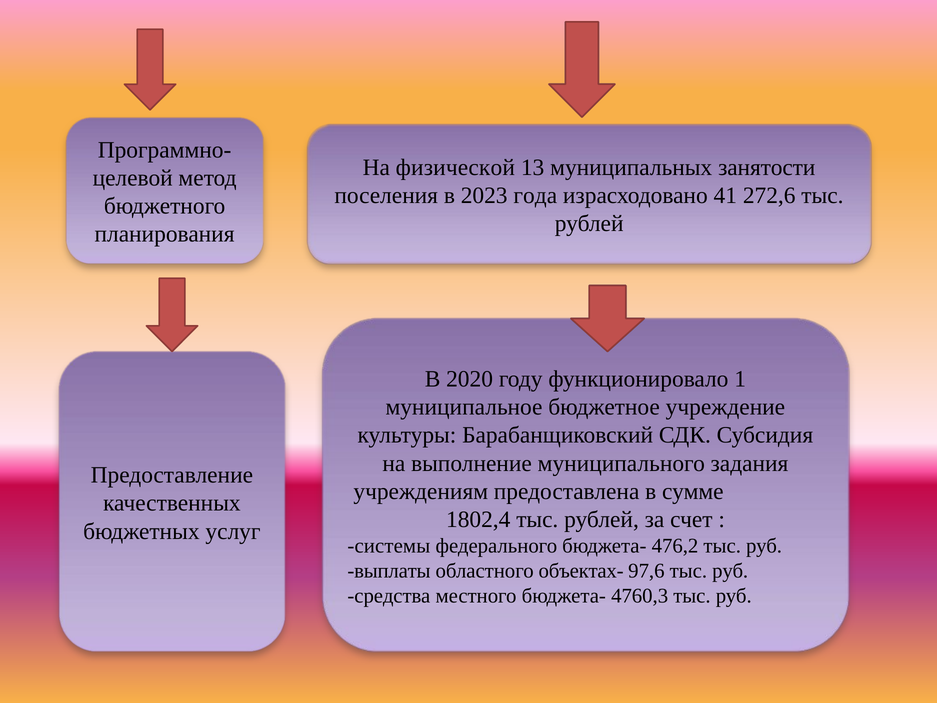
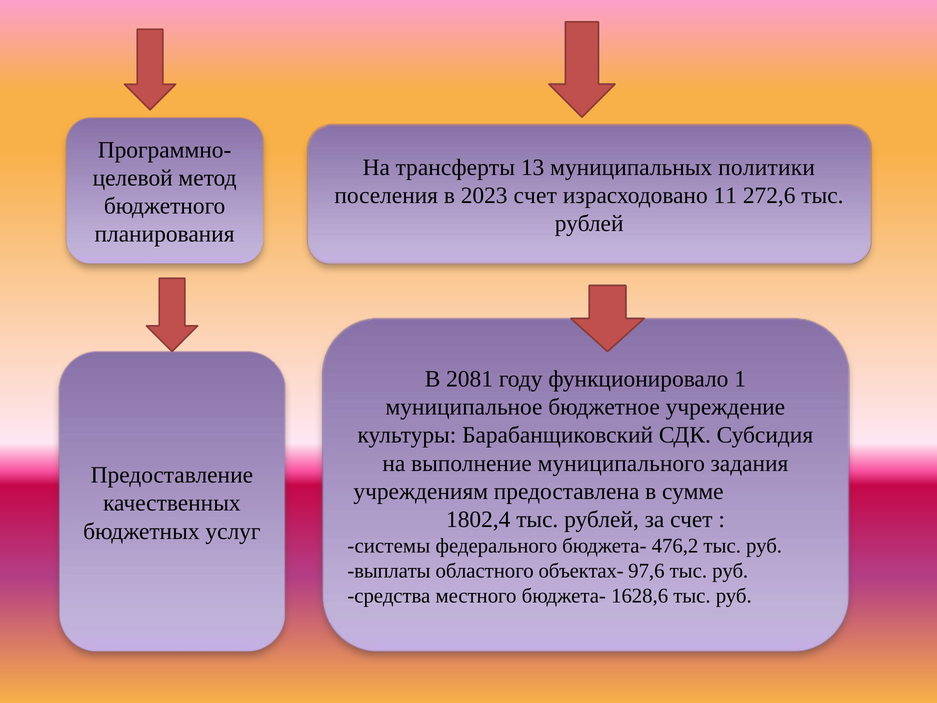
физической: физической -> трансферты (455, 167)
занятости: занятости -> политики (767, 167)
2023 года: года -> счет (535, 196)
41: 41 -> 11 (725, 196)
2020: 2020 -> 2081 (470, 379)
4760,3: 4760,3 -> 1628,6 (640, 596)
